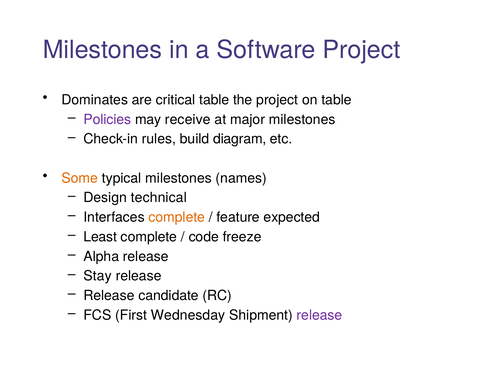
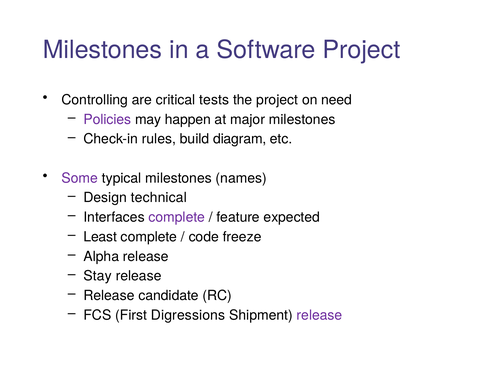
Dominates: Dominates -> Controlling (95, 100)
critical table: table -> tests (214, 100)
on table: table -> need (337, 100)
receive: receive -> happen (188, 119)
Some colour: orange -> purple (80, 178)
complete colour: orange -> purple (177, 217)
Wednesday: Wednesday -> Digressions (188, 315)
